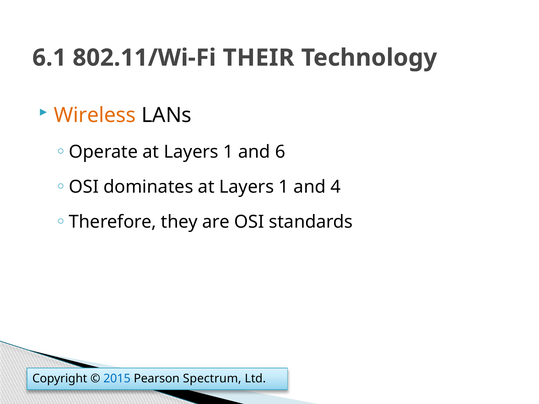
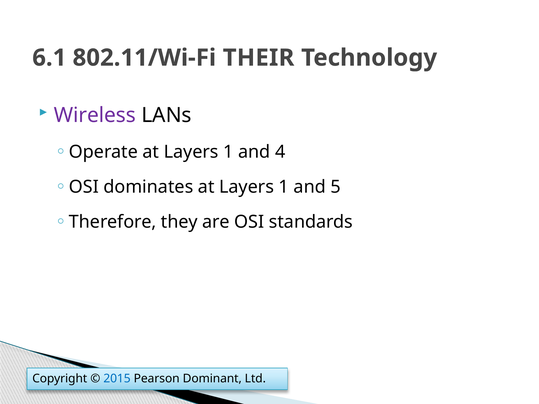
Wireless colour: orange -> purple (95, 115)
6: 6 -> 4 (280, 152)
4: 4 -> 5 (336, 187)
Spectrum: Spectrum -> Dominant (212, 379)
